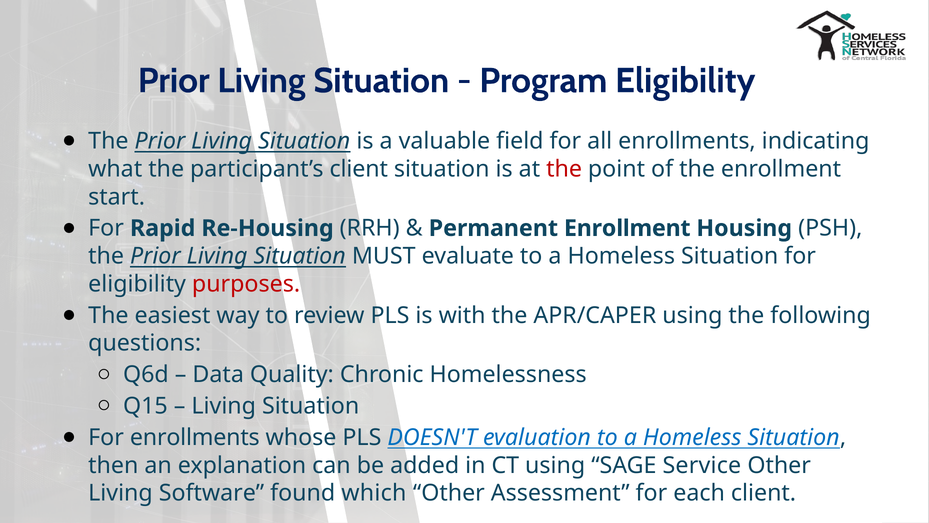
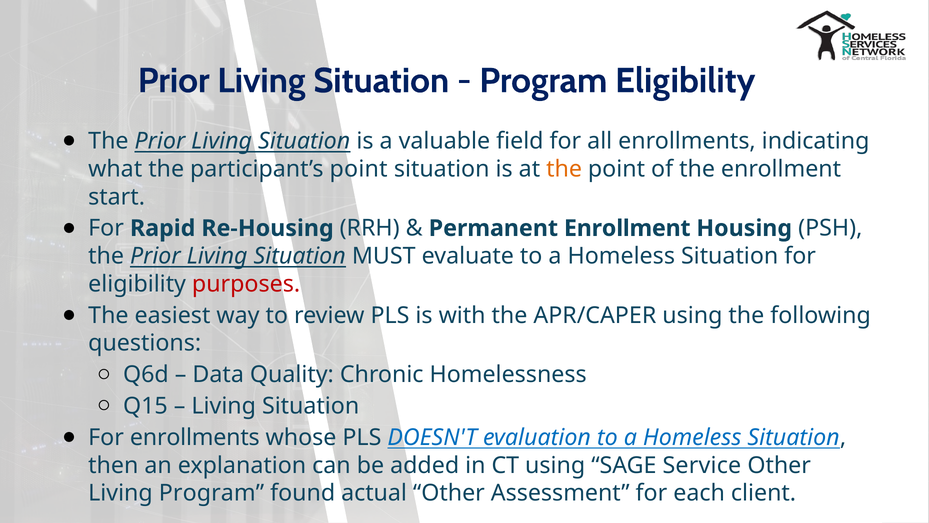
participant’s client: client -> point (359, 169)
the colour: red -> orange (564, 169)
Living Software: Software -> Program (211, 493)
which: which -> actual (374, 493)
